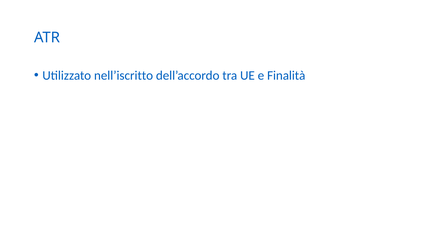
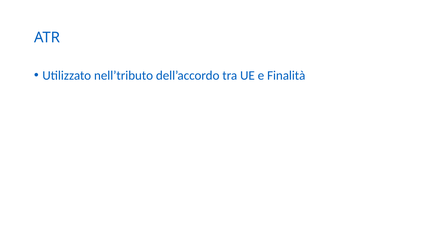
nell’iscritto: nell’iscritto -> nell’tributo (124, 75)
